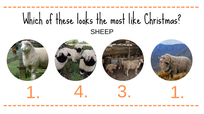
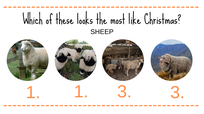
1 4: 4 -> 1 (81, 92)
3 1: 1 -> 3 (177, 93)
